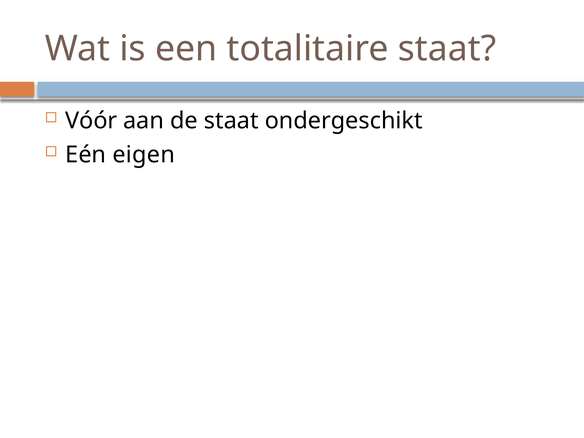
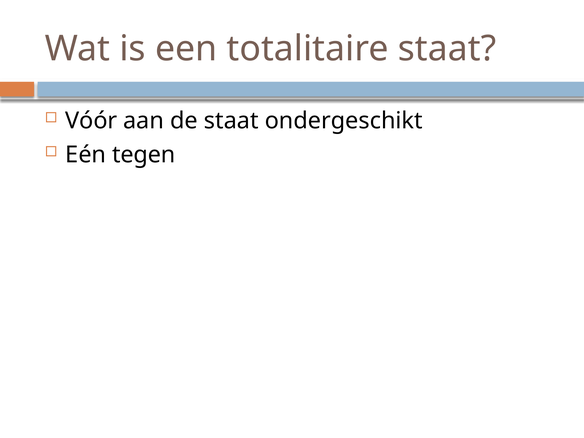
eigen: eigen -> tegen (144, 155)
